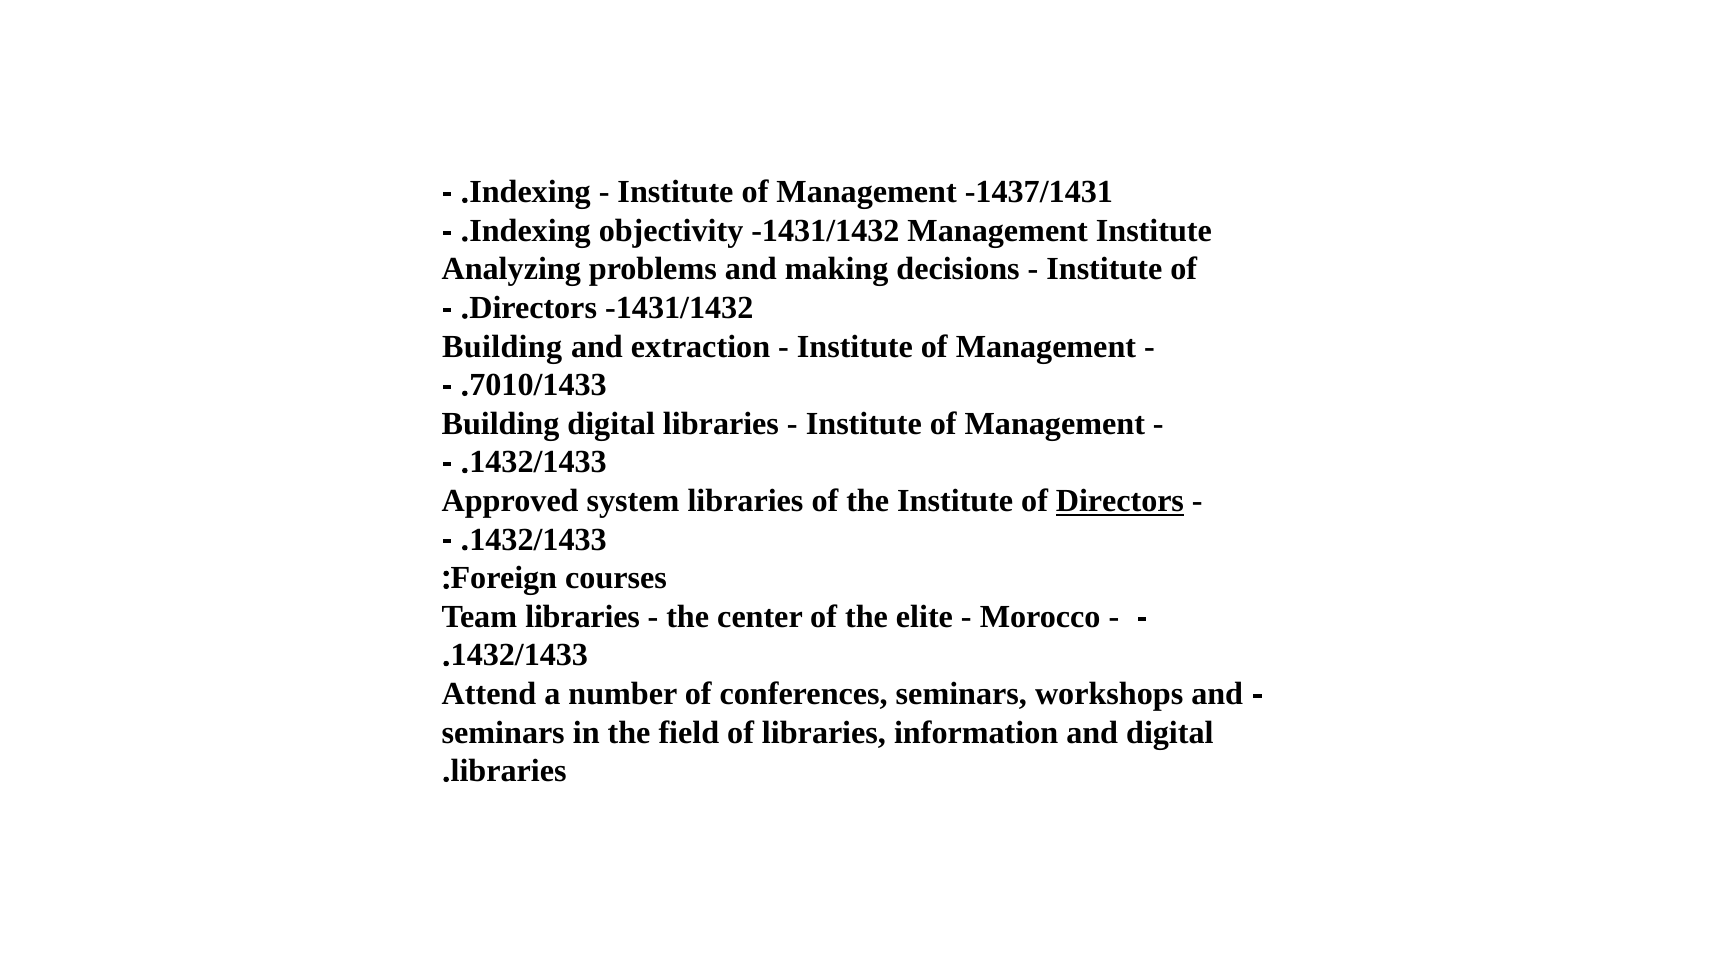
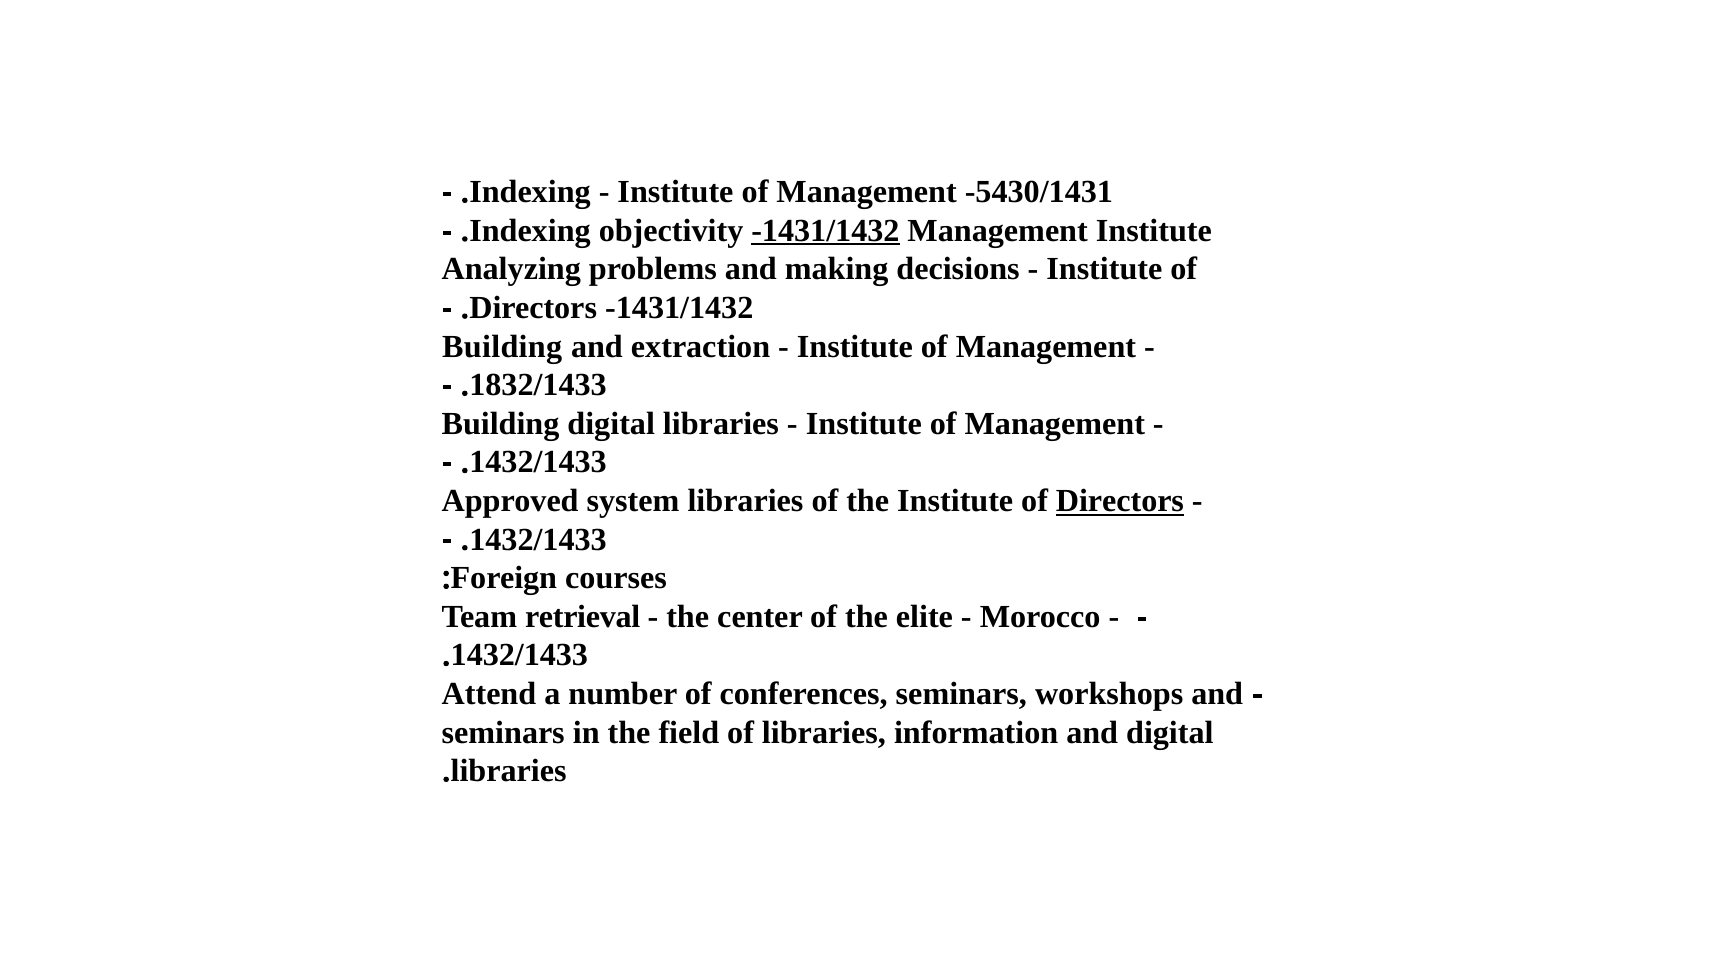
-1437/1431: -1437/1431 -> -5430/1431 (1039, 192)
-1431/1432 underline: none -> present (825, 231)
7010/1433: 7010/1433 -> 1832/1433 (538, 385)
Team libraries: libraries -> retrieval (583, 617)
